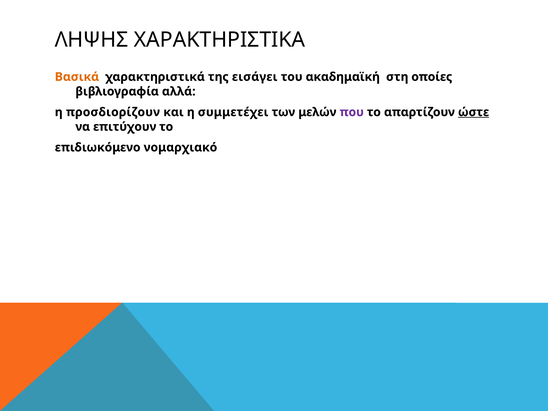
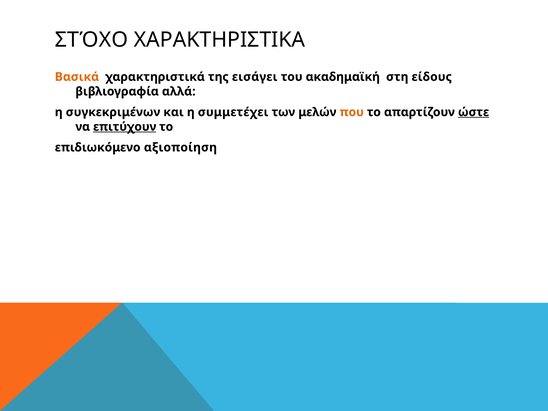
ΛΗΨΗΣ: ΛΗΨΗΣ -> ΣΤΌΧΟ (91, 40)
οποίες: οποίες -> είδους (432, 77)
προσδιορίζουν: προσδιορίζουν -> συγκεκριμένων (113, 112)
που colour: purple -> orange (352, 112)
επιτύχουν underline: none -> present (125, 127)
νομαρχιακό: νομαρχιακό -> αξιοποίηση (180, 147)
